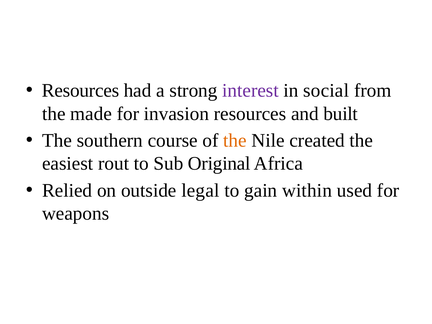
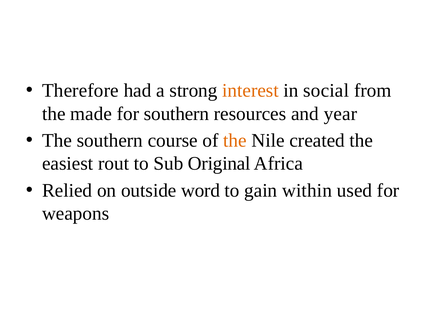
Resources: Resources -> Therefore (80, 91)
interest colour: purple -> orange (251, 91)
for invasion: invasion -> southern (177, 114)
built: built -> year (341, 114)
legal: legal -> word (201, 190)
